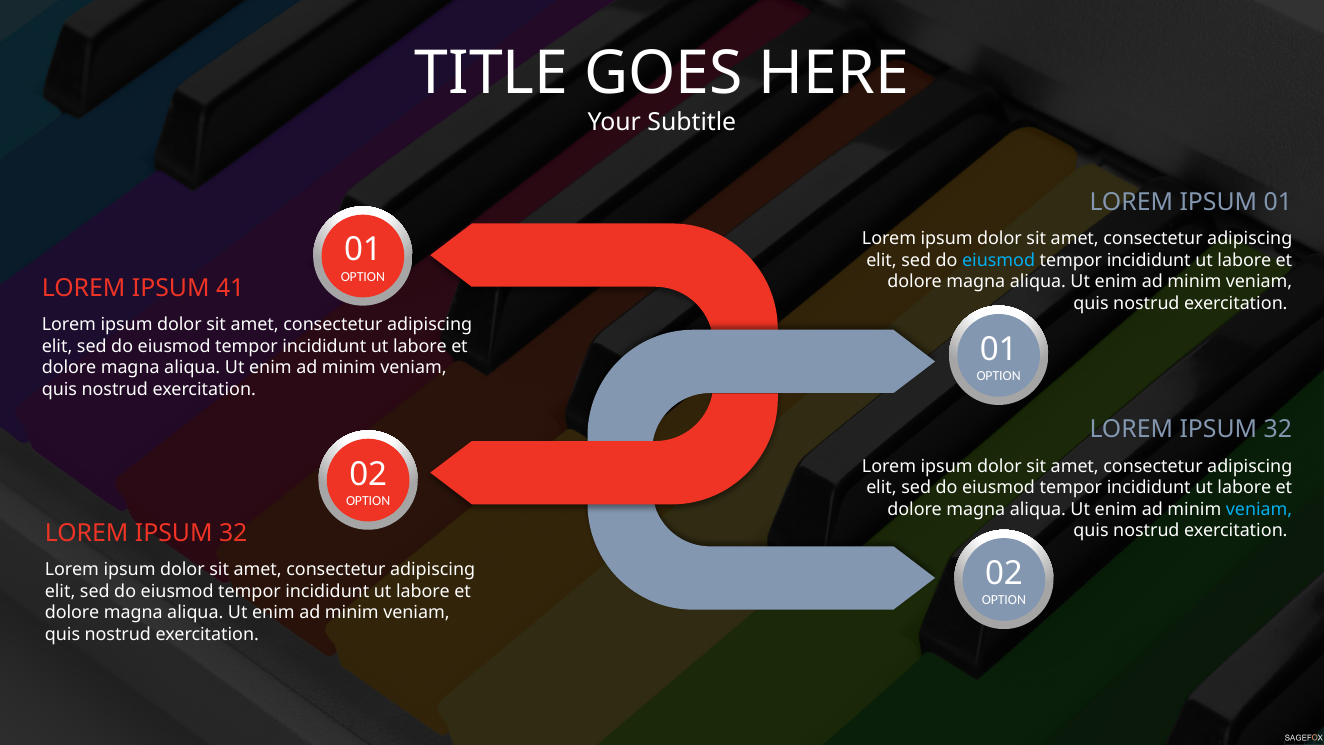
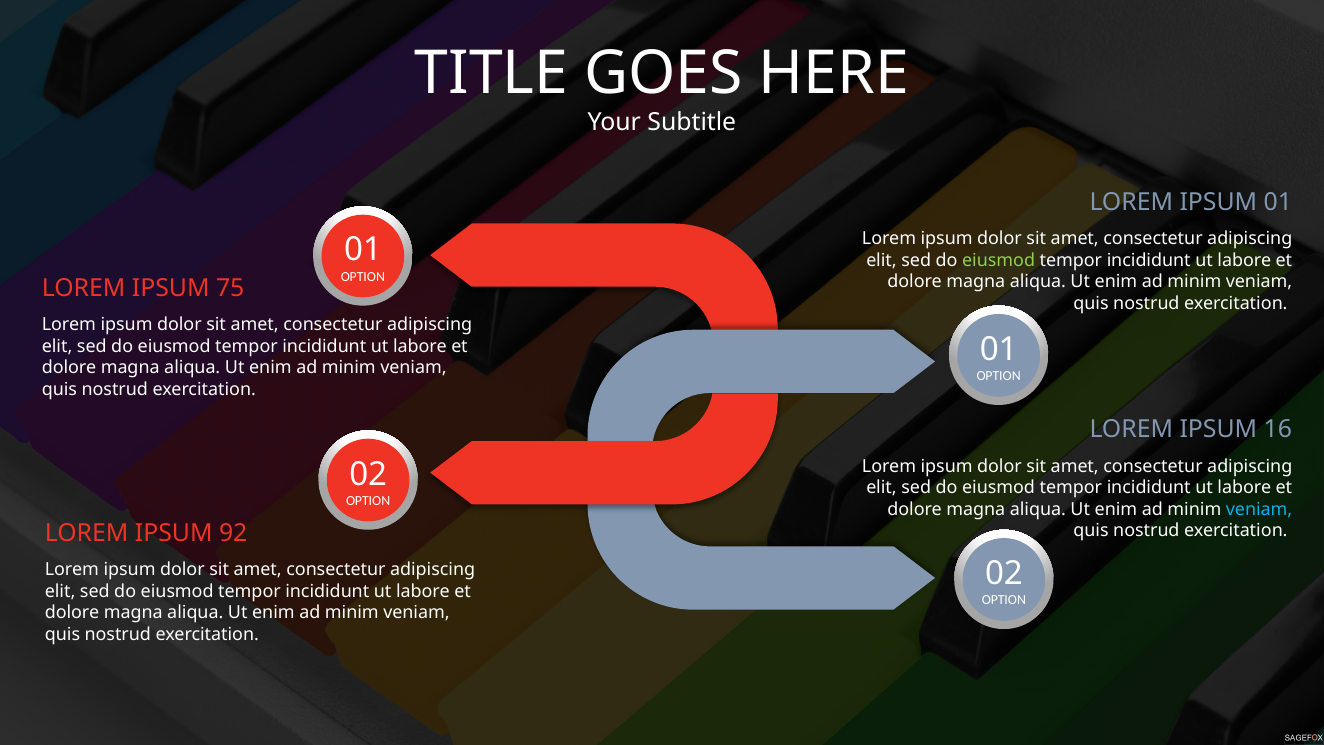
eiusmod colour: light blue -> light green (999, 260)
41: 41 -> 75 (230, 288)
32: 32 -> 16 (1278, 429)
32: 32 -> 92 (233, 533)
